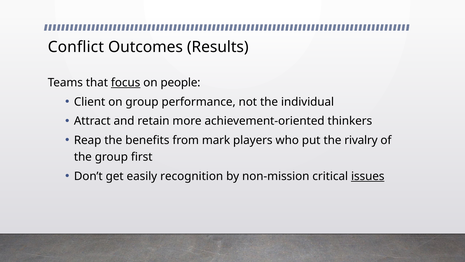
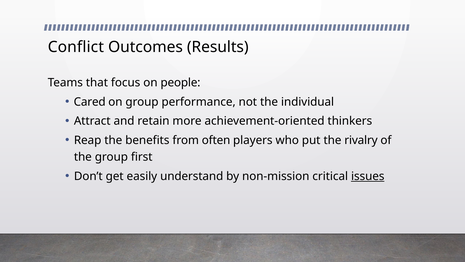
focus underline: present -> none (126, 83)
Client: Client -> Cared (90, 102)
mark: mark -> often (216, 140)
recognition: recognition -> understand (192, 176)
